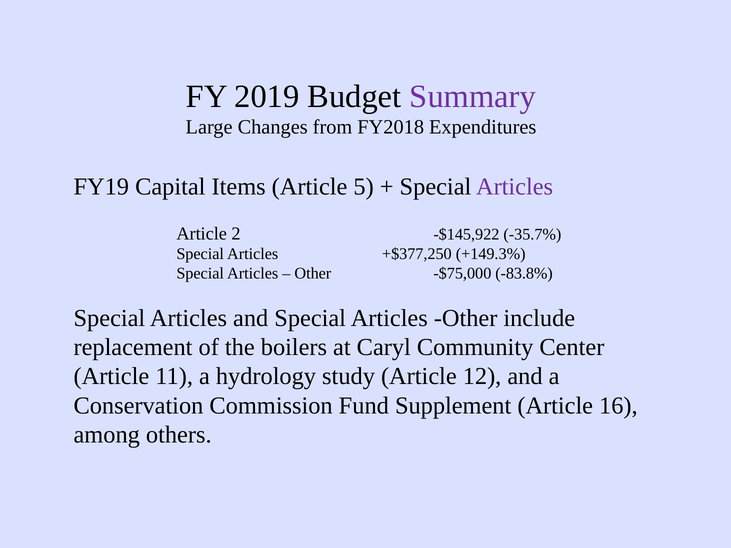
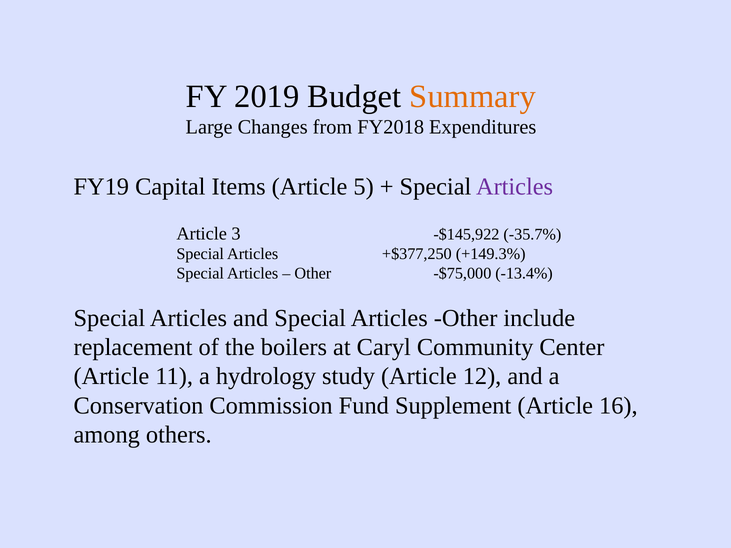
Summary colour: purple -> orange (473, 96)
2: 2 -> 3 (236, 234)
-83.8%: -83.8% -> -13.4% (524, 274)
